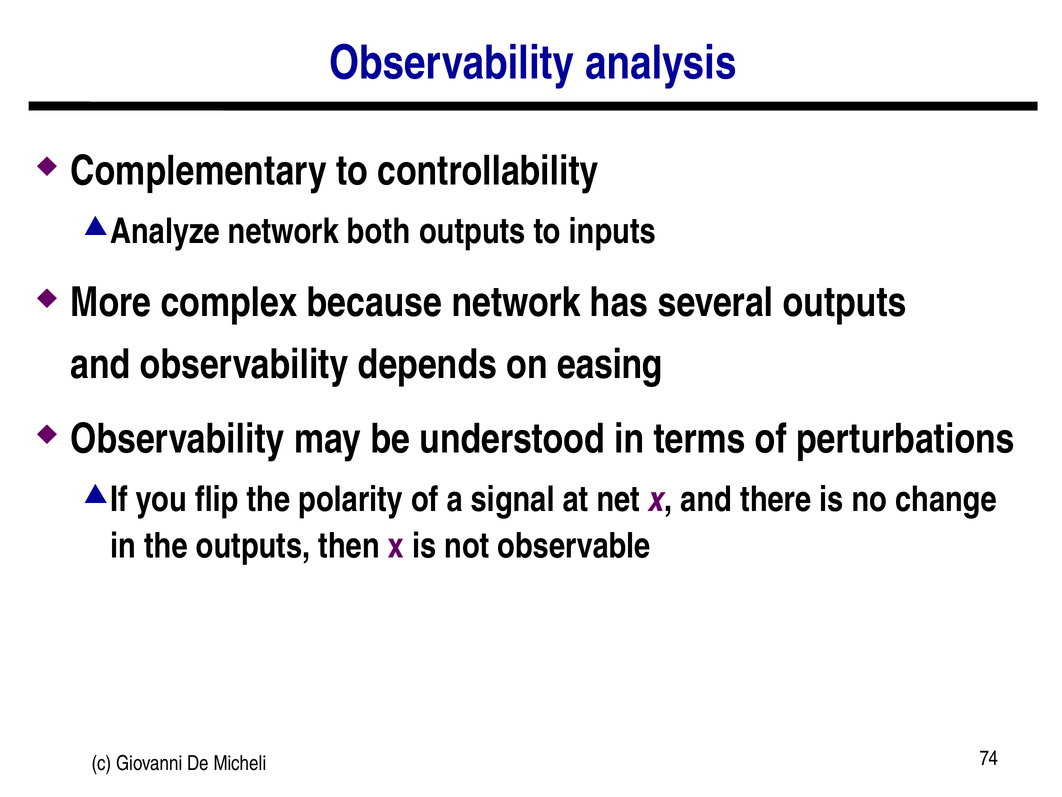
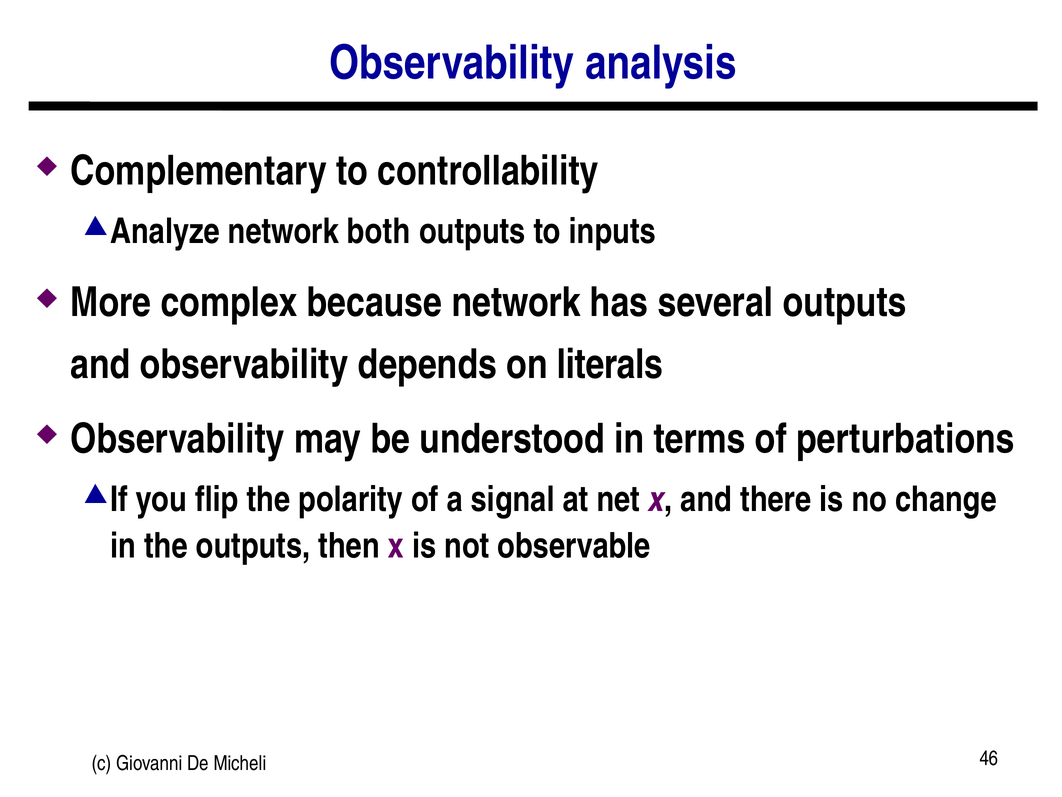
easing: easing -> literals (610, 364)
74: 74 -> 46 (989, 758)
